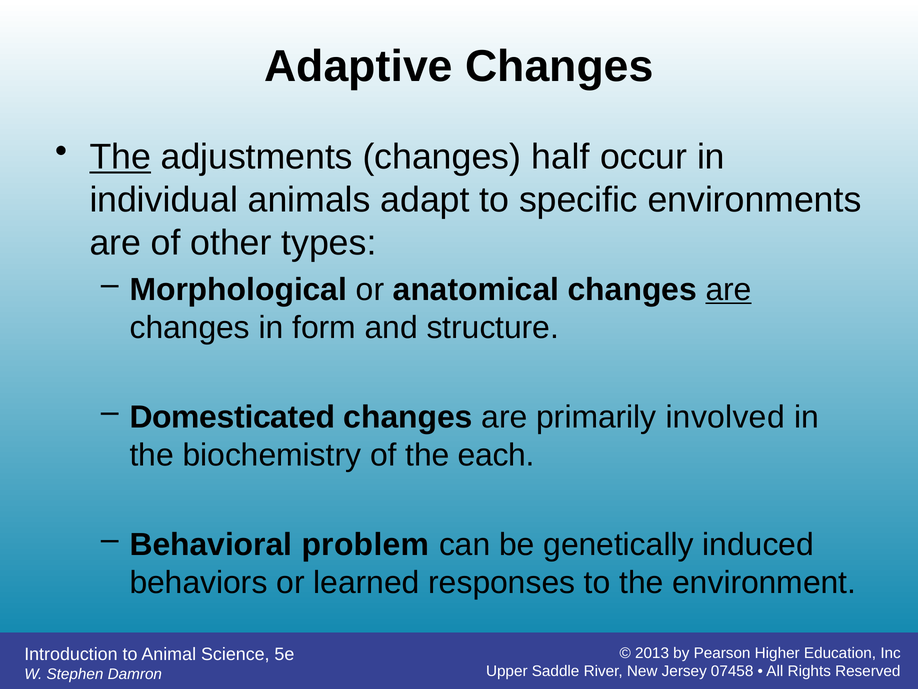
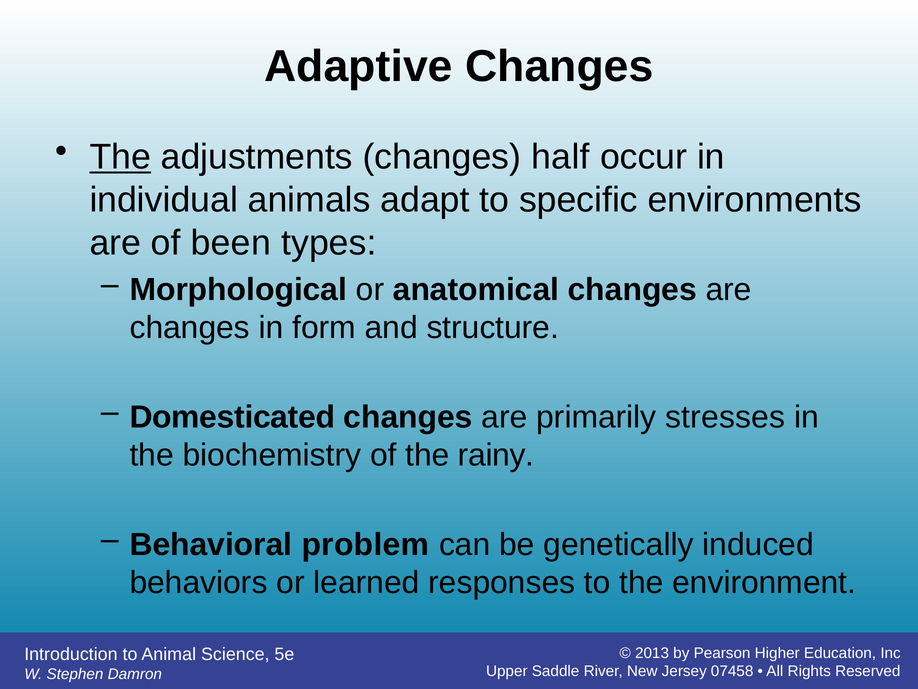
other: other -> been (231, 243)
are underline: present -> none (729, 289)
involved: involved -> stresses (725, 417)
each: each -> rainy (496, 455)
